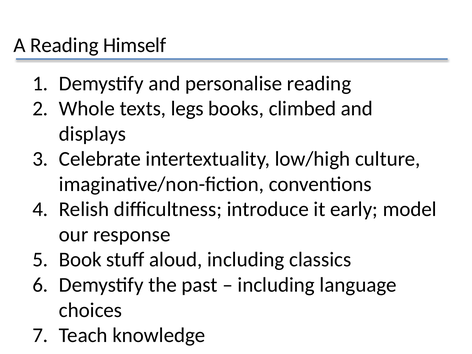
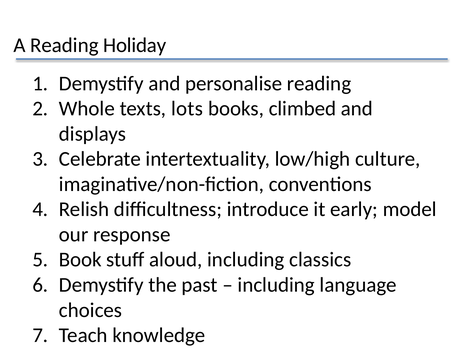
Himself: Himself -> Holiday (135, 45)
legs: legs -> lots (187, 109)
